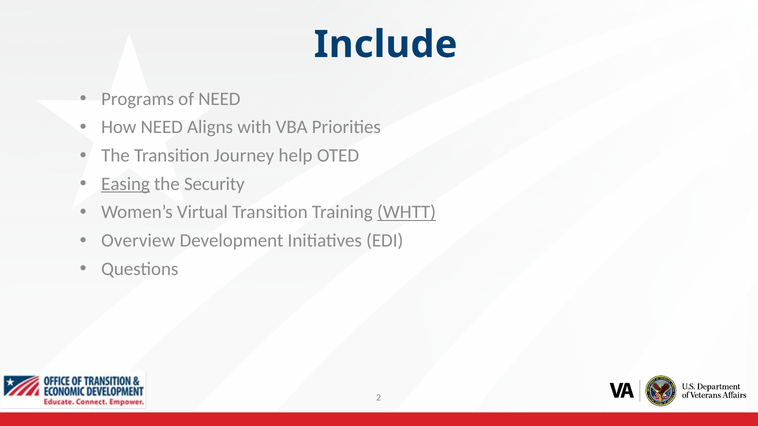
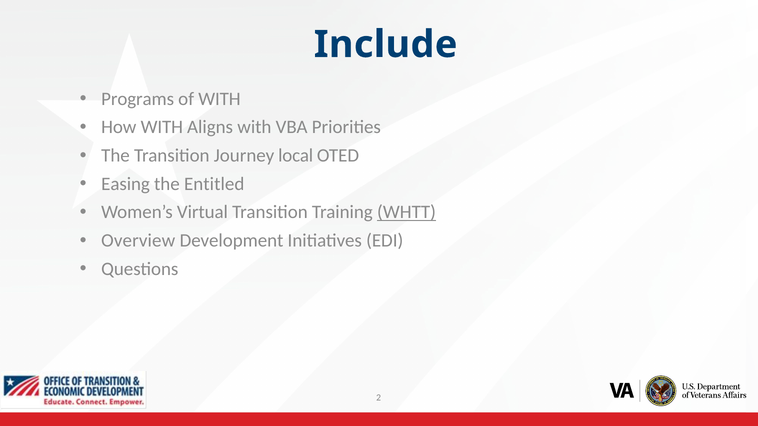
of NEED: NEED -> WITH (219, 99)
How NEED: NEED -> WITH (162, 127)
help: help -> local (296, 156)
Easing underline: present -> none (126, 184)
Security: Security -> Entitled (214, 184)
